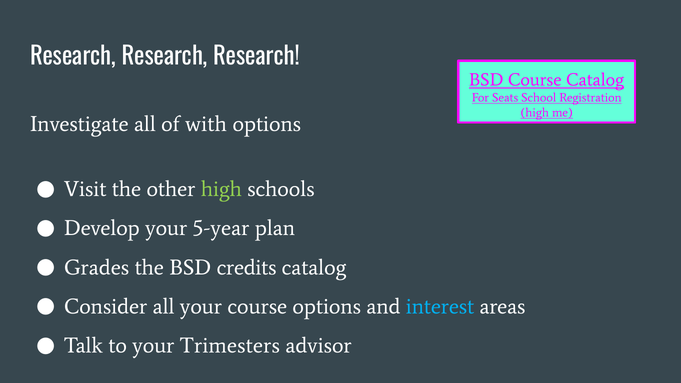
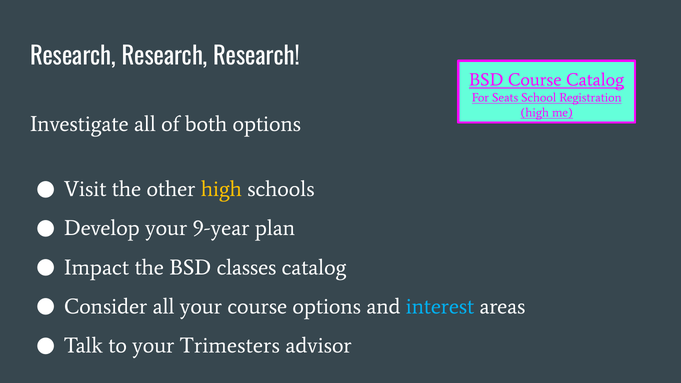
with: with -> both (206, 124)
high colour: light green -> yellow (221, 189)
5-year: 5-year -> 9-year (221, 228)
Grades: Grades -> Impact (97, 267)
credits: credits -> classes (247, 267)
